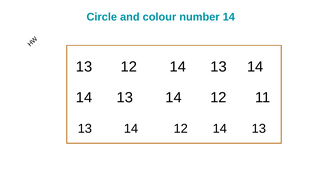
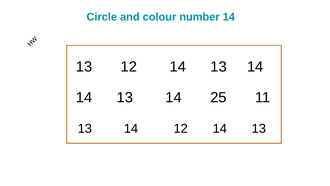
12: 12 -> 25 (218, 97)
